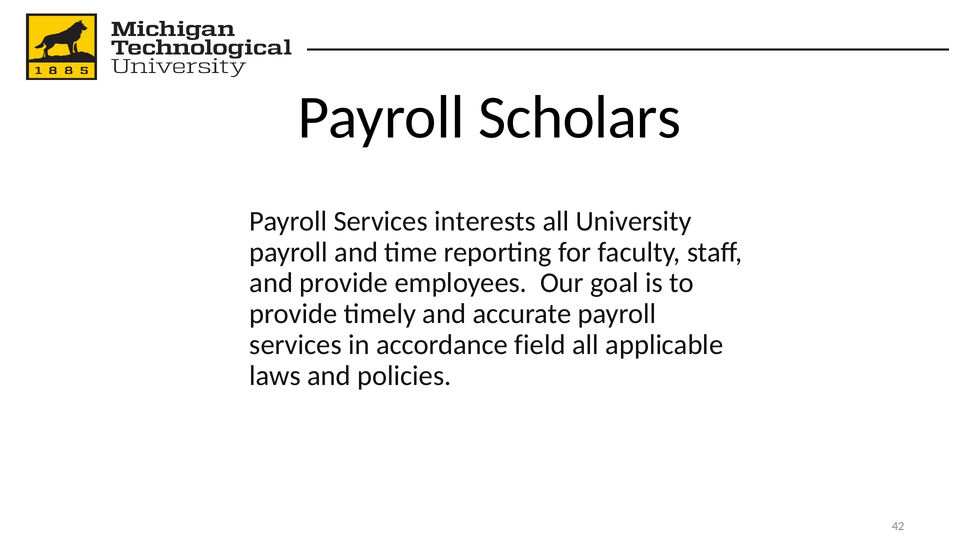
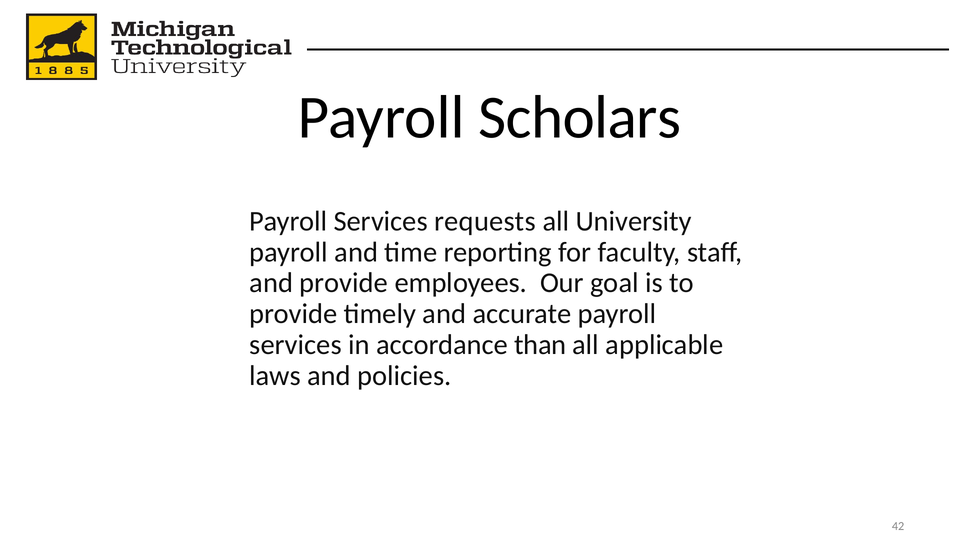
interests: interests -> requests (485, 221)
field: field -> than (540, 345)
